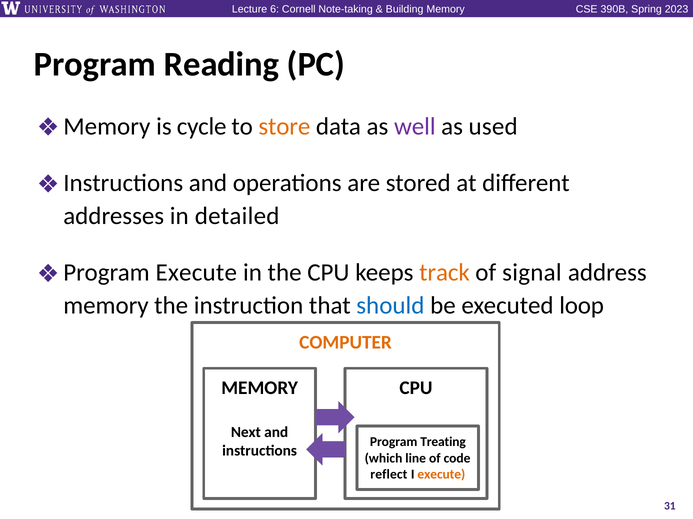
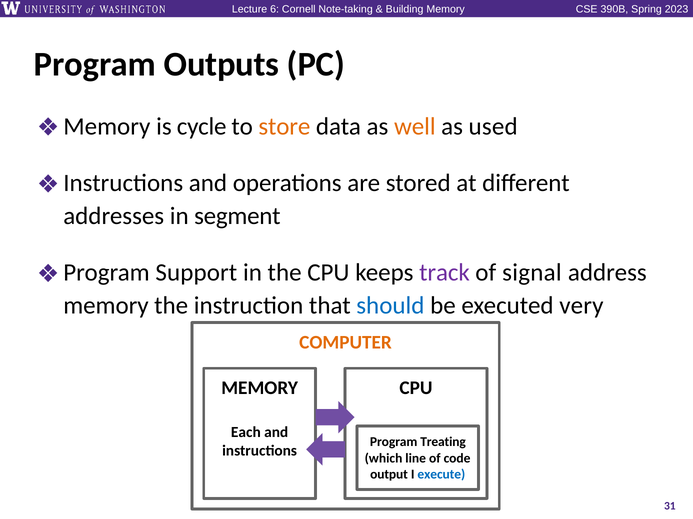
Reading: Reading -> Outputs (222, 64)
well colour: purple -> orange (415, 126)
detailed: detailed -> segment (237, 216)
Execute: Execute -> Support (196, 273)
track colour: orange -> purple (444, 273)
loop: loop -> very (581, 306)
Next: Next -> Each (246, 433)
reflect: reflect -> output (389, 475)
execute colour: orange -> blue (441, 475)
